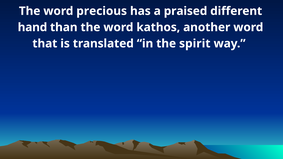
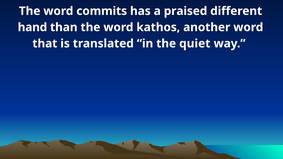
precious: precious -> commits (102, 11)
spirit: spirit -> quiet (195, 44)
